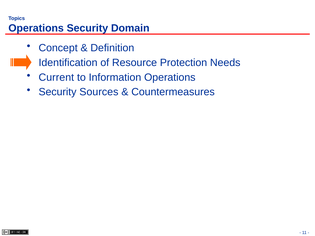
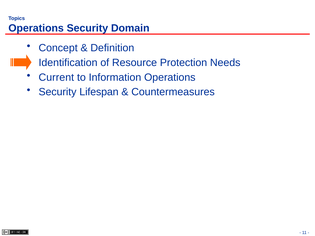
Sources: Sources -> Lifespan (99, 92)
